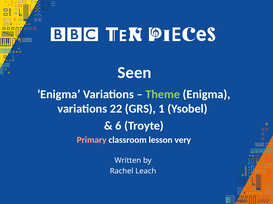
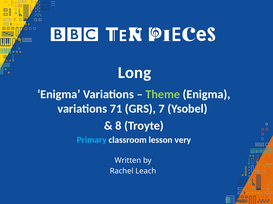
Seen: Seen -> Long (135, 73)
22: 22 -> 71 (116, 109)
1: 1 -> 7 (162, 109)
6: 6 -> 8 (118, 126)
Primary colour: pink -> light blue (92, 140)
